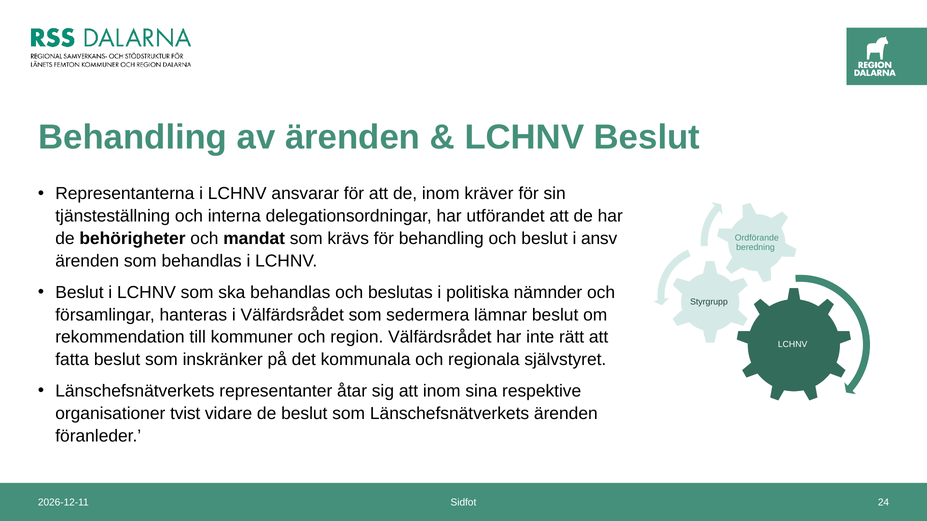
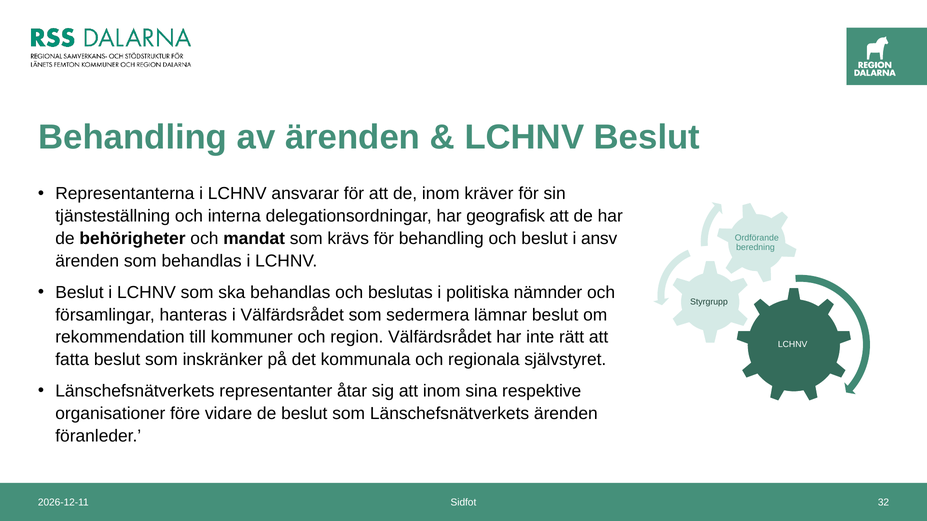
utförandet: utförandet -> geografisk (506, 216)
tvist: tvist -> före (185, 414)
24: 24 -> 32 (884, 503)
